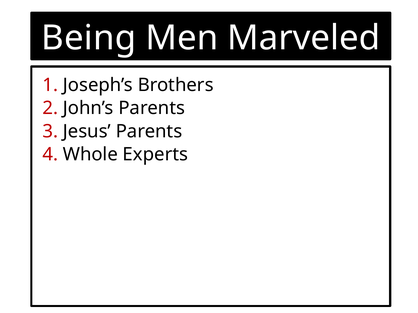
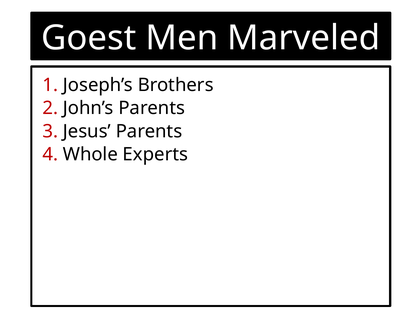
Being: Being -> Goest (89, 38)
